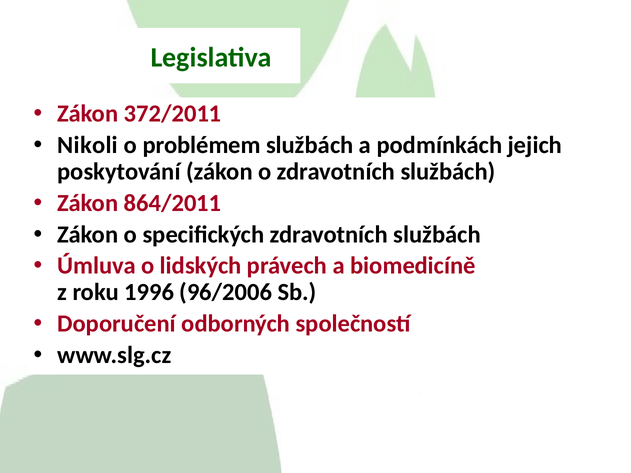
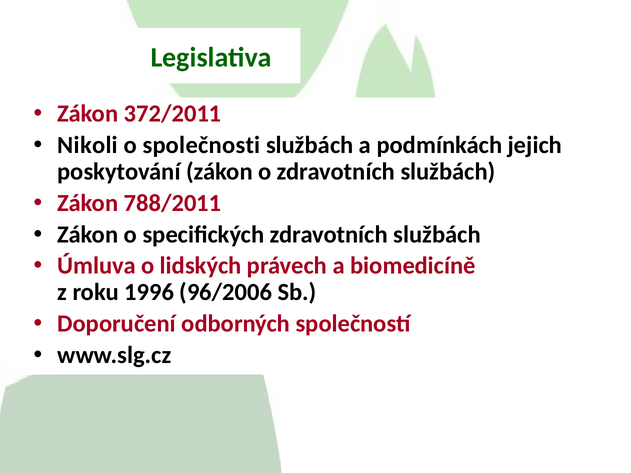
problémem: problémem -> společnosti (201, 145)
864/2011: 864/2011 -> 788/2011 (173, 203)
